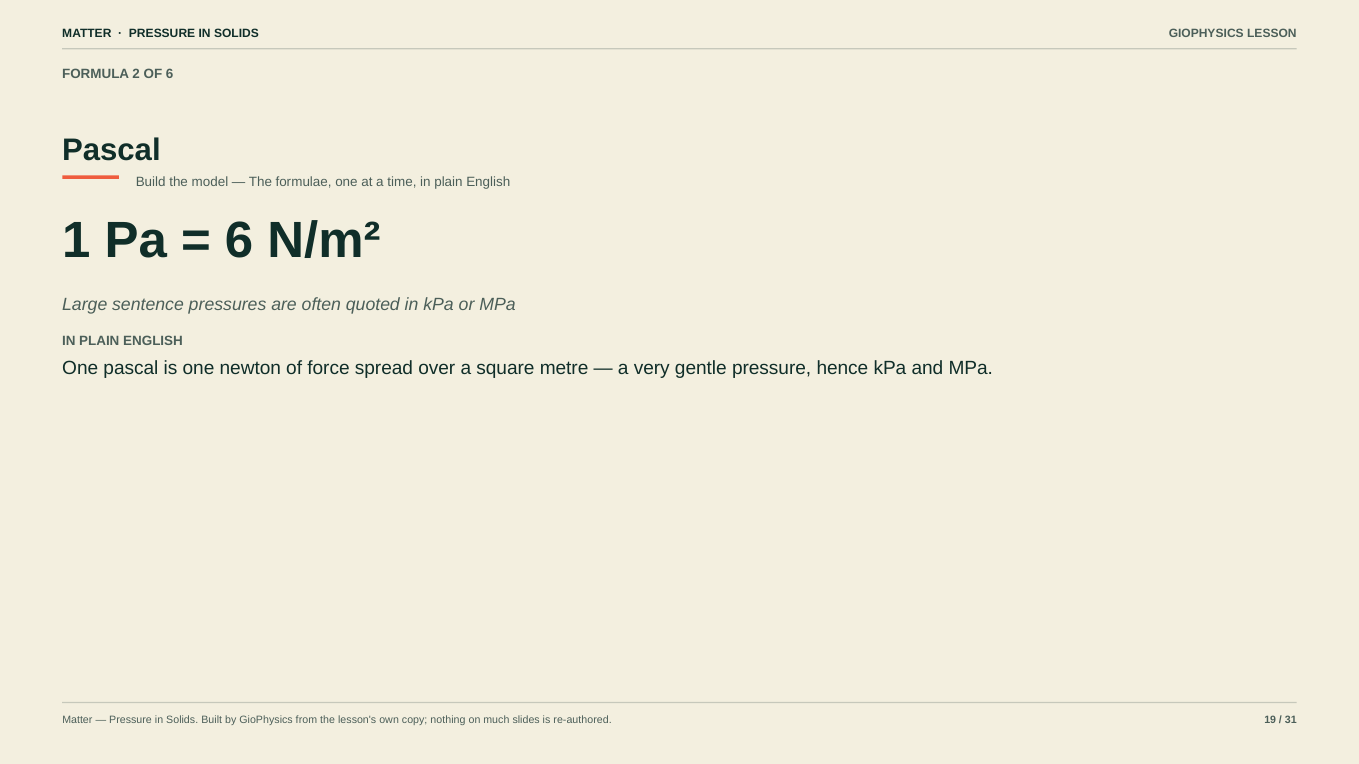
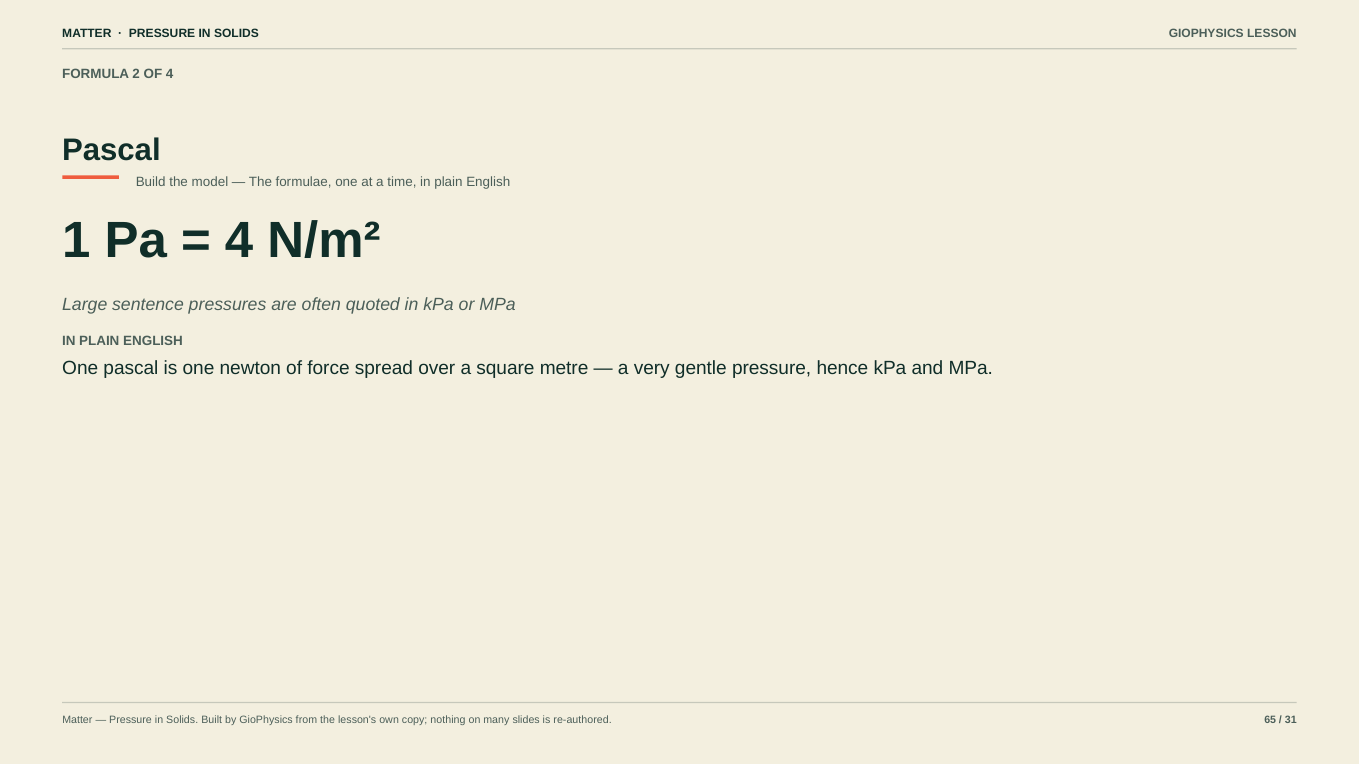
OF 6: 6 -> 4 (170, 74)
6: 6 -> 4 (239, 241)
much: much -> many (496, 721)
19: 19 -> 65 (1270, 721)
